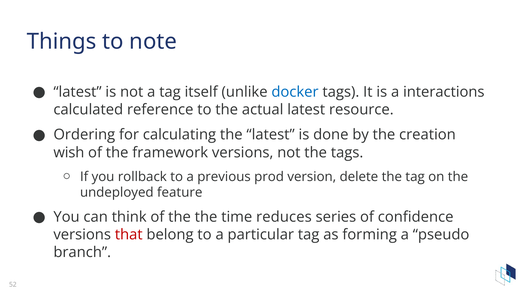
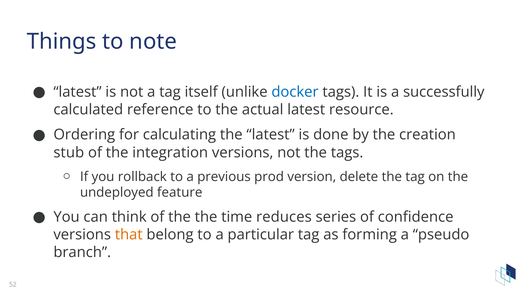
interactions: interactions -> successfully (444, 92)
wish: wish -> stub (69, 153)
framework: framework -> integration (170, 153)
that colour: red -> orange (129, 235)
